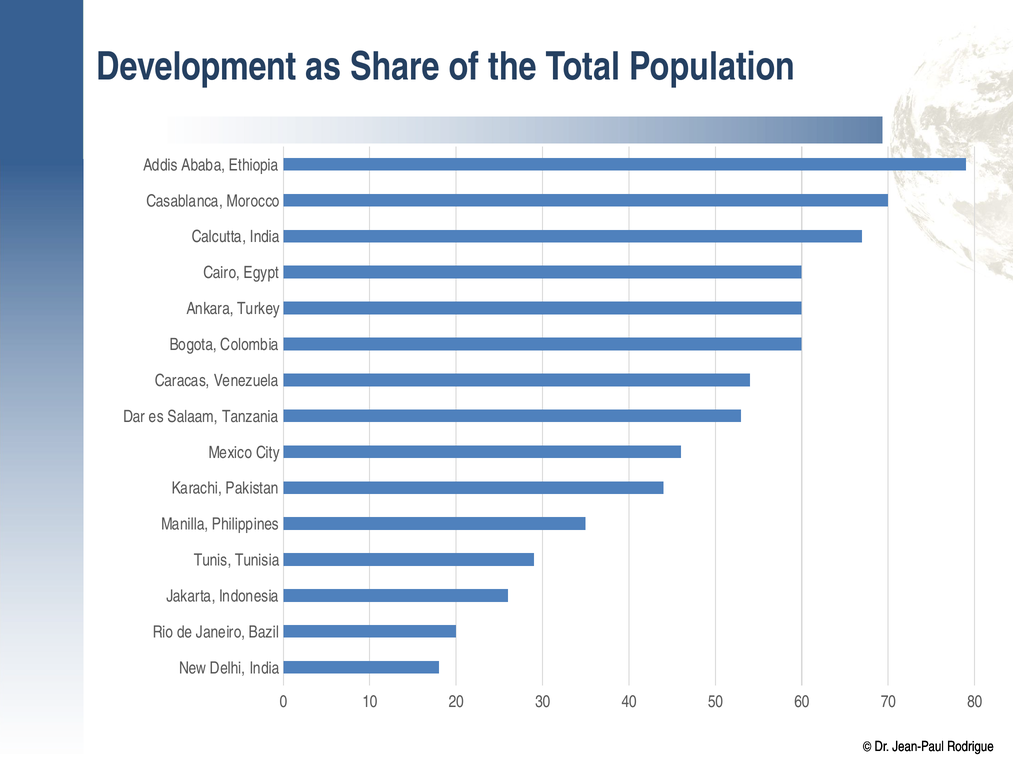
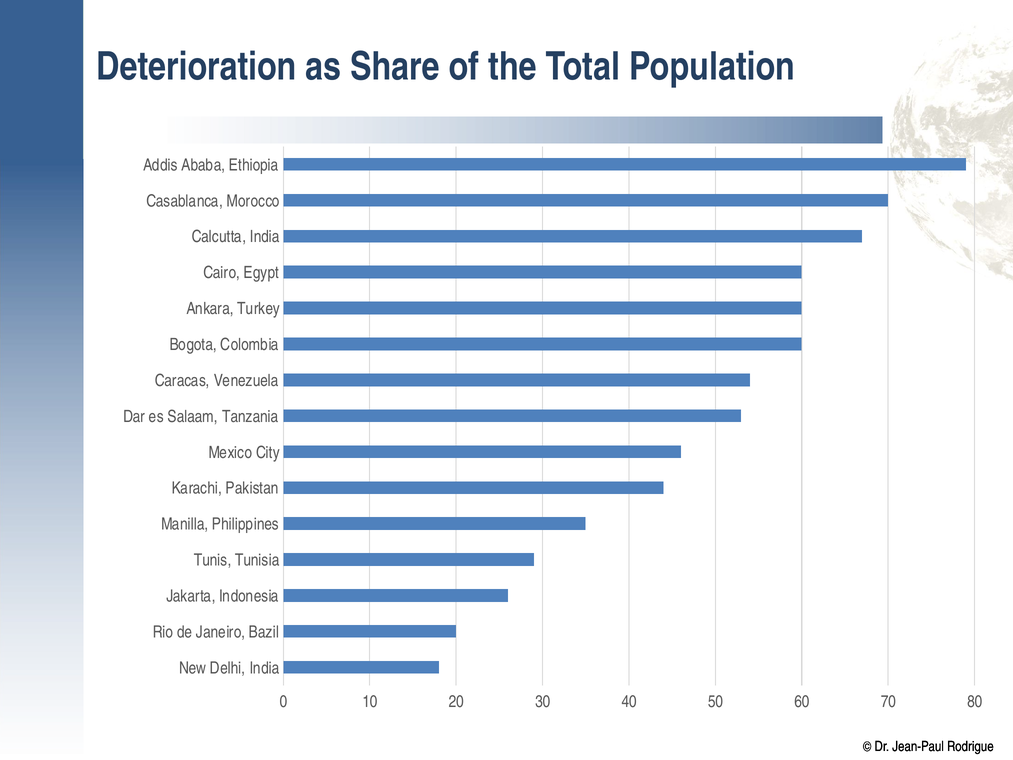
Development: Development -> Deterioration (196, 67)
